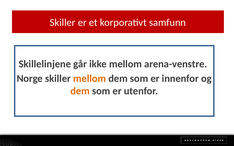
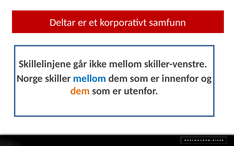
Skiller: Skiller -> Deltar (63, 23)
arena-venstre: arena-venstre -> skiller-venstre (176, 64)
mellom colour: orange -> blue (90, 79)
